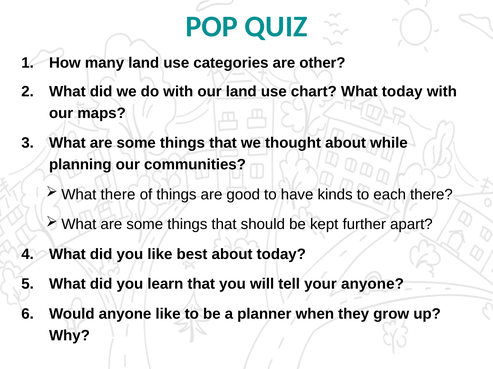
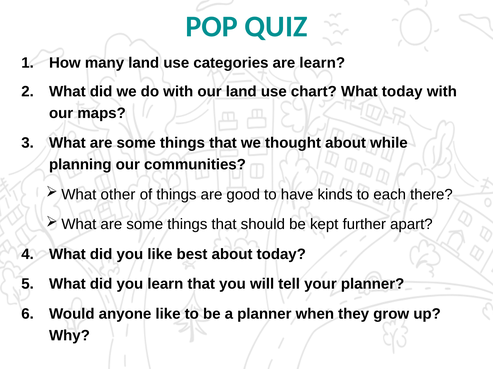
are other: other -> learn (322, 63)
there: there -> other (118, 195)
your anyone: anyone -> planner (373, 285)
